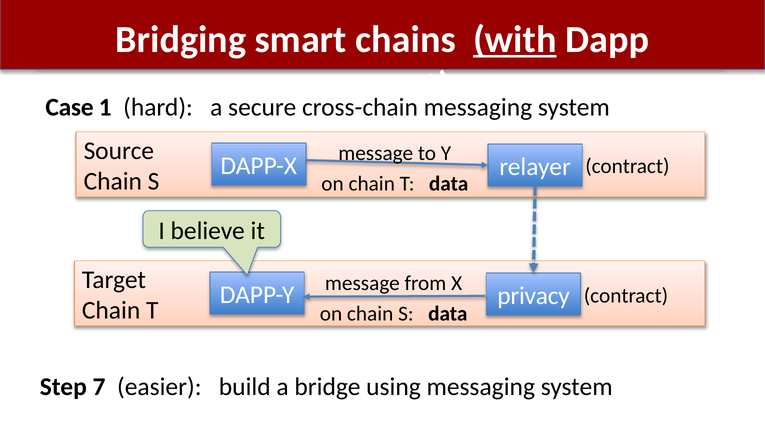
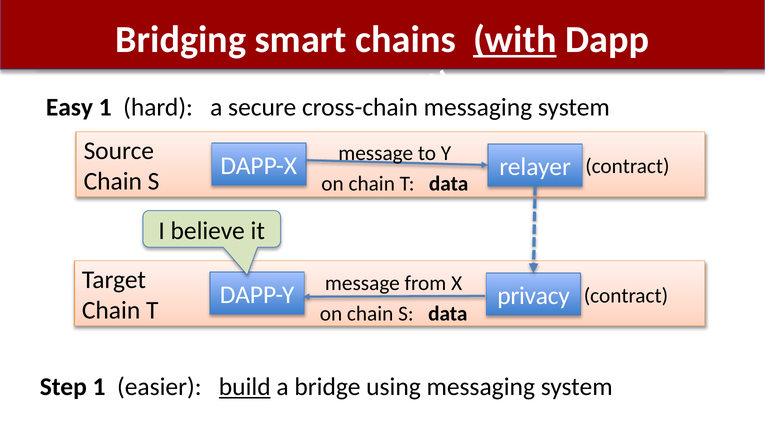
Case: Case -> Easy (69, 108)
Step 7: 7 -> 1 (99, 387)
build underline: none -> present (245, 387)
